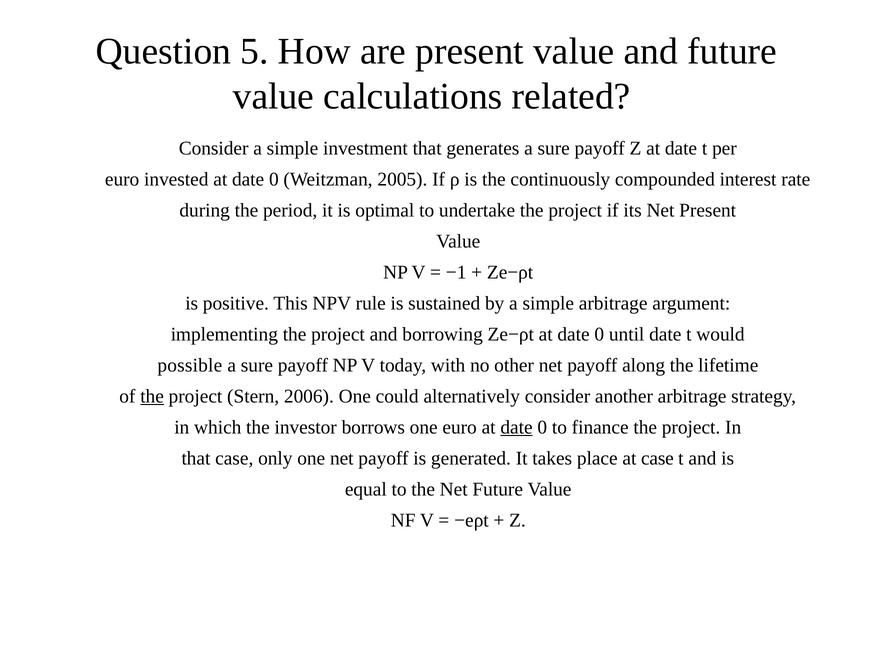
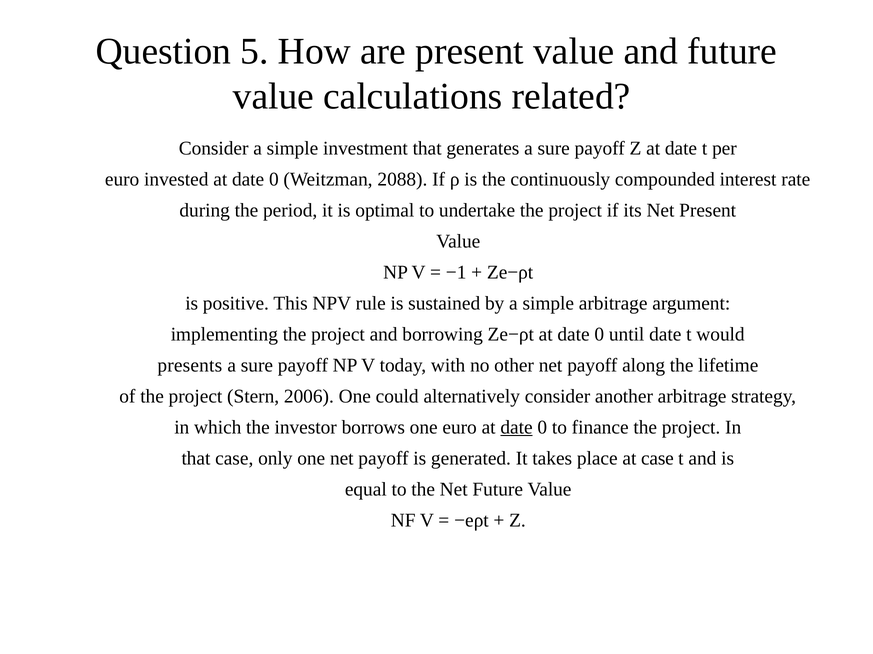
2005: 2005 -> 2088 (402, 179)
possible: possible -> presents (190, 366)
the underline: present -> none (152, 397)
